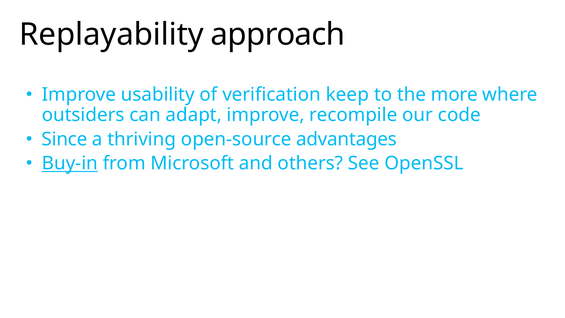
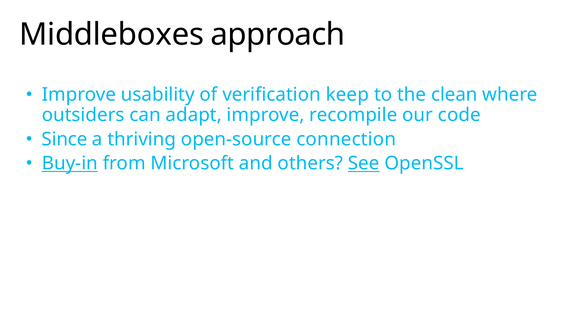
Replayability: Replayability -> Middleboxes (112, 34)
more: more -> clean (454, 95)
advantages: advantages -> connection (346, 139)
See underline: none -> present (364, 163)
